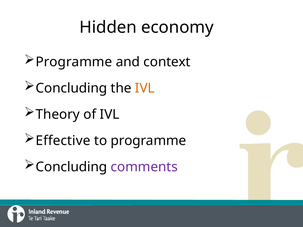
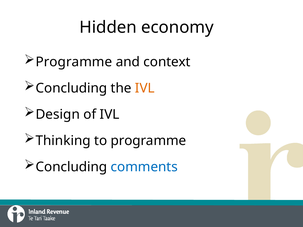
Theory: Theory -> Design (58, 115)
Effective: Effective -> Thinking (63, 141)
comments colour: purple -> blue (144, 167)
